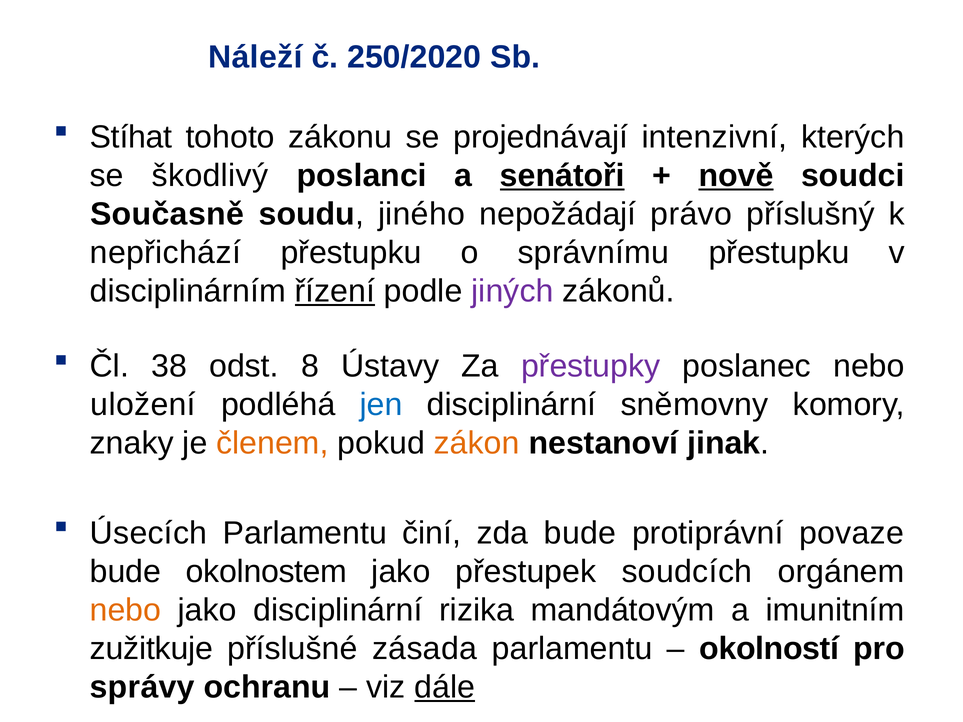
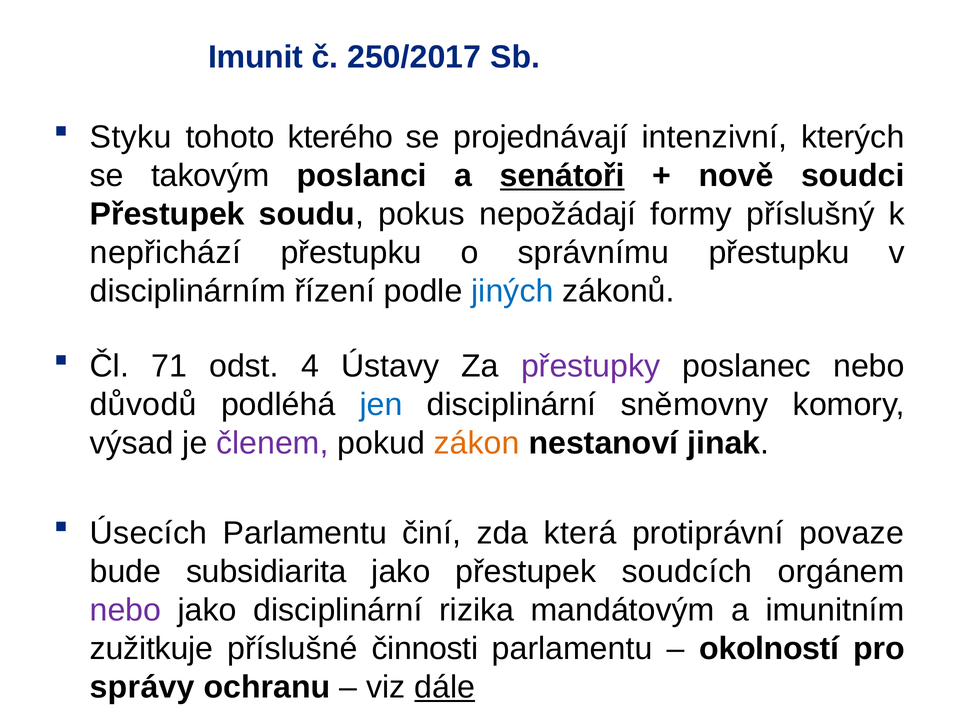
Náleží: Náleží -> Imunit (256, 57)
250/2020: 250/2020 -> 250/2017 (414, 57)
Stíhat: Stíhat -> Styku (131, 137)
zákonu: zákonu -> kterého (340, 137)
škodlivý: škodlivý -> takovým (210, 176)
nově underline: present -> none (736, 176)
Současně: Současně -> Přestupek (167, 214)
jiného: jiného -> pokus (422, 214)
právo: právo -> formy (691, 214)
řízení underline: present -> none (335, 291)
jiných colour: purple -> blue (512, 291)
38: 38 -> 71 (169, 366)
8: 8 -> 4 (310, 366)
uložení: uložení -> důvodů (143, 405)
znaky: znaky -> výsad (132, 443)
členem colour: orange -> purple (272, 443)
zda bude: bude -> která (580, 533)
okolnostem: okolnostem -> subsidiarita (266, 572)
nebo colour: orange -> purple (125, 610)
zásada: zásada -> činnosti (425, 649)
